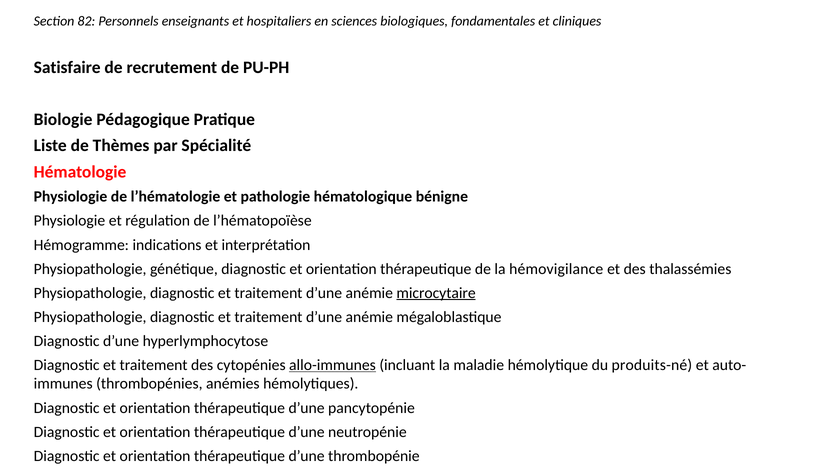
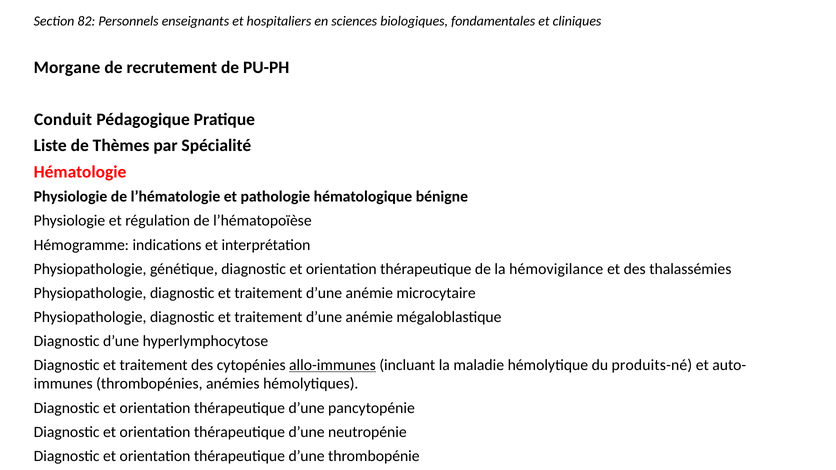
Satisfaire: Satisfaire -> Morgane (67, 67)
Biologie: Biologie -> Conduit (63, 120)
microcytaire underline: present -> none (436, 293)
